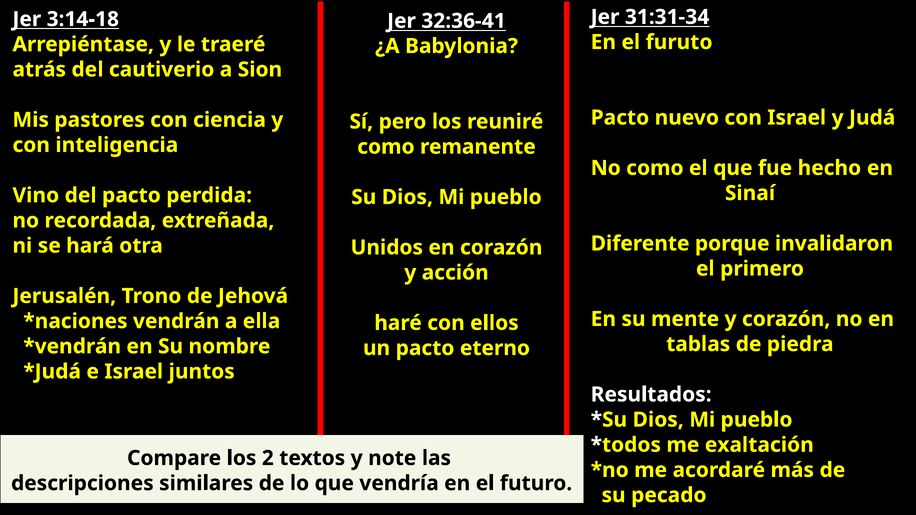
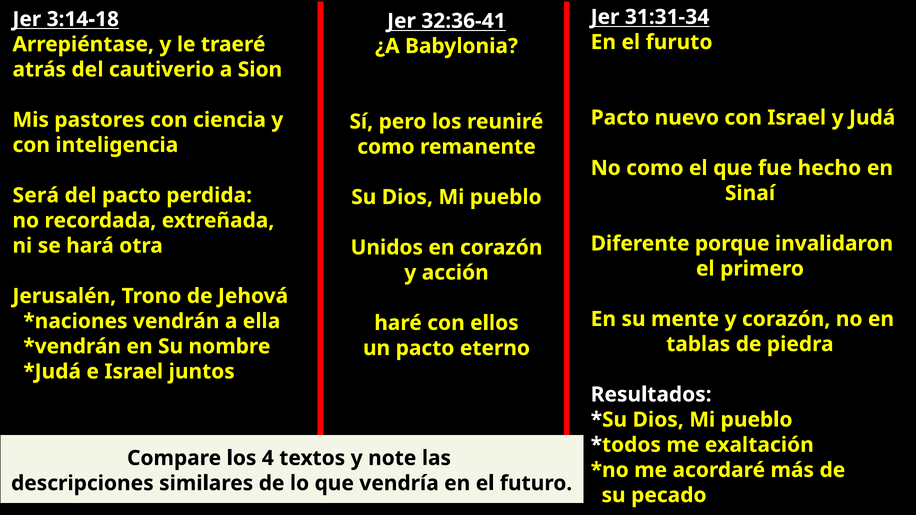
Vino: Vino -> Será (36, 195)
2: 2 -> 4 (268, 458)
